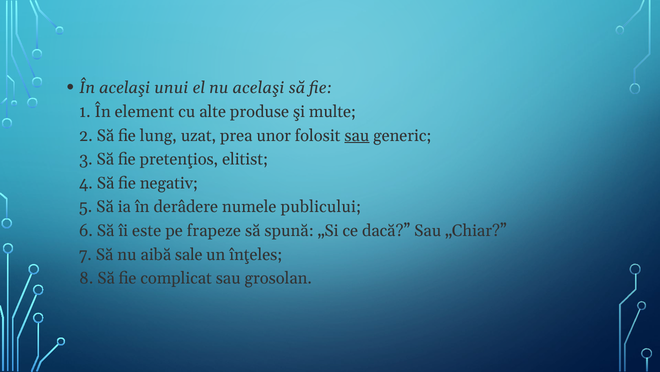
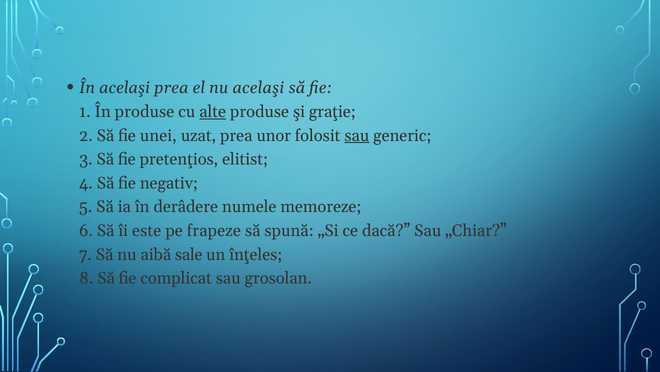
acelaşi unui: unui -> prea (171, 88)
În element: element -> produse (145, 112)
alte underline: none -> present (213, 112)
multe: multe -> graţie (332, 112)
lung: lung -> unei (158, 135)
publicului: publicului -> memoreze (321, 207)
